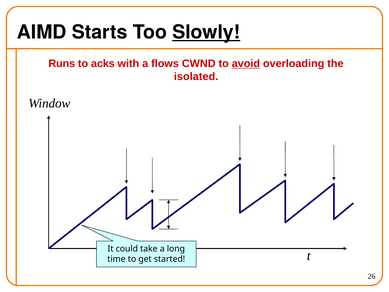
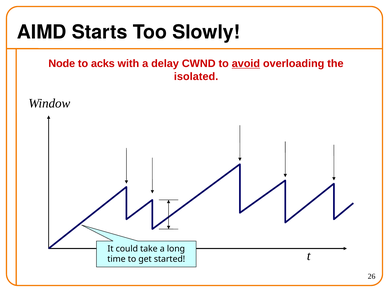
Slowly underline: present -> none (206, 32)
Runs: Runs -> Node (62, 64)
flows: flows -> delay (165, 64)
